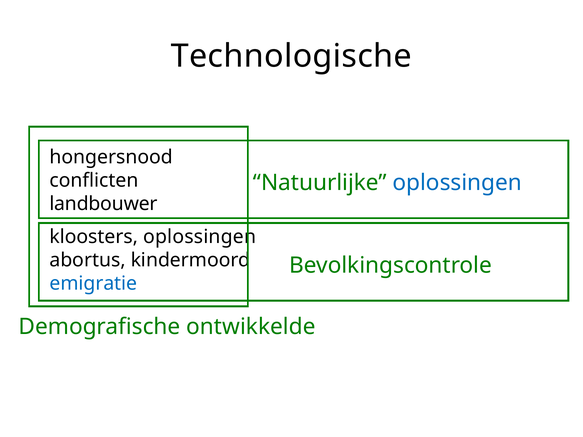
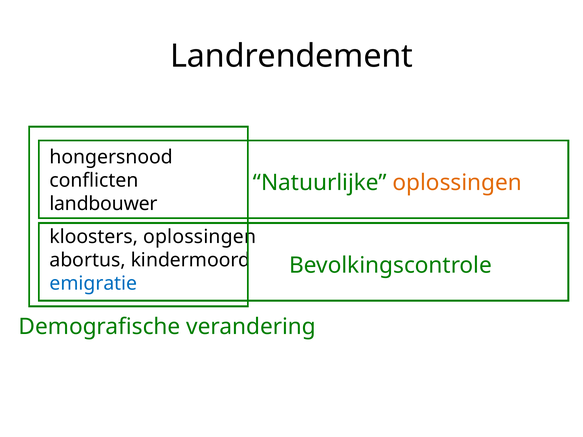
Technologische: Technologische -> Landrendement (292, 56)
oplossingen colour: blue -> orange (457, 183)
ontwikkelde: ontwikkelde -> verandering (251, 327)
